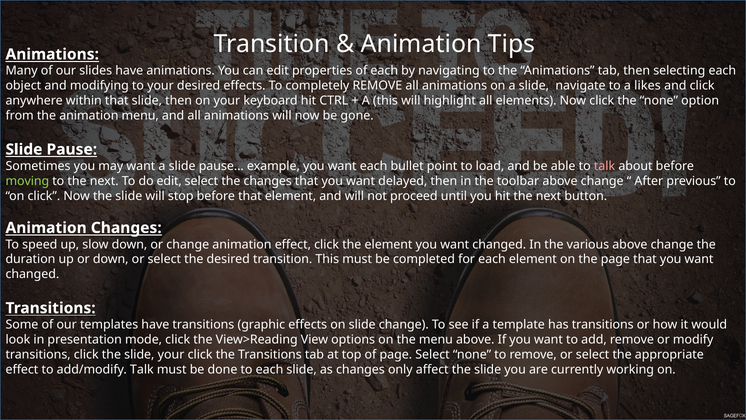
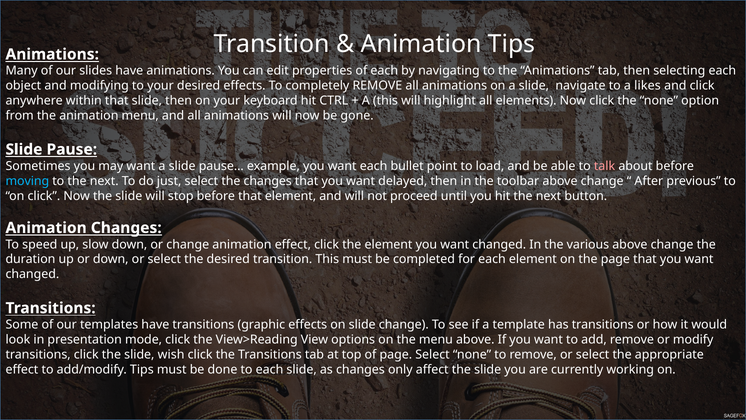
moving colour: light green -> light blue (27, 181)
do edit: edit -> just (169, 181)
slide your: your -> wish (171, 354)
add/modify Talk: Talk -> Tips (142, 369)
